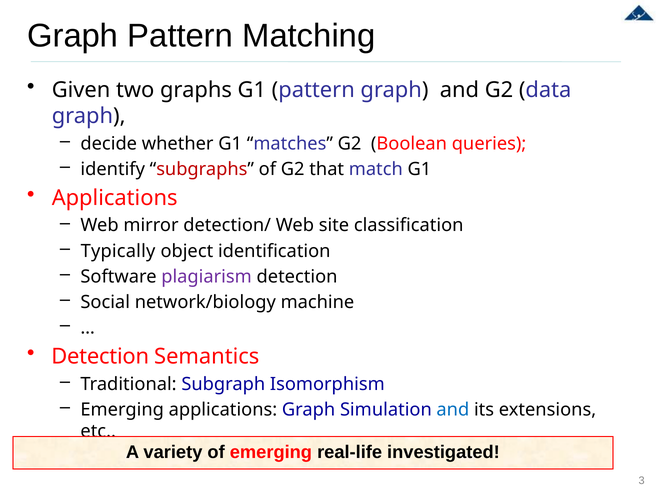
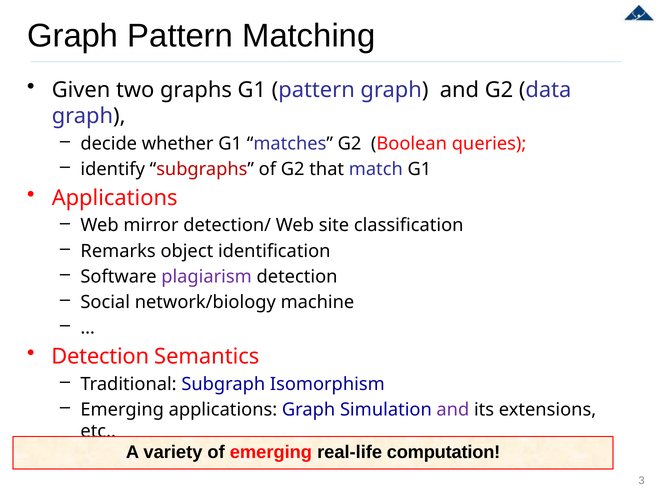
Typically: Typically -> Remarks (118, 251)
and colour: blue -> purple (453, 409)
investigated: investigated -> computation (444, 452)
